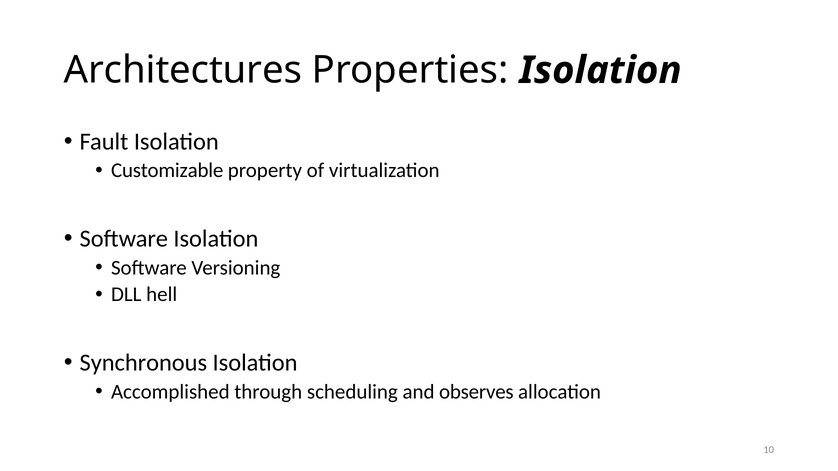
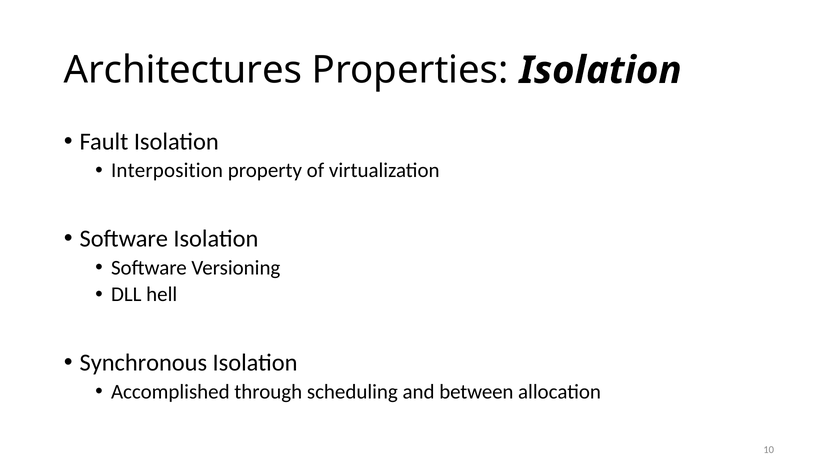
Customizable: Customizable -> Interposition (167, 171)
observes: observes -> between (476, 392)
